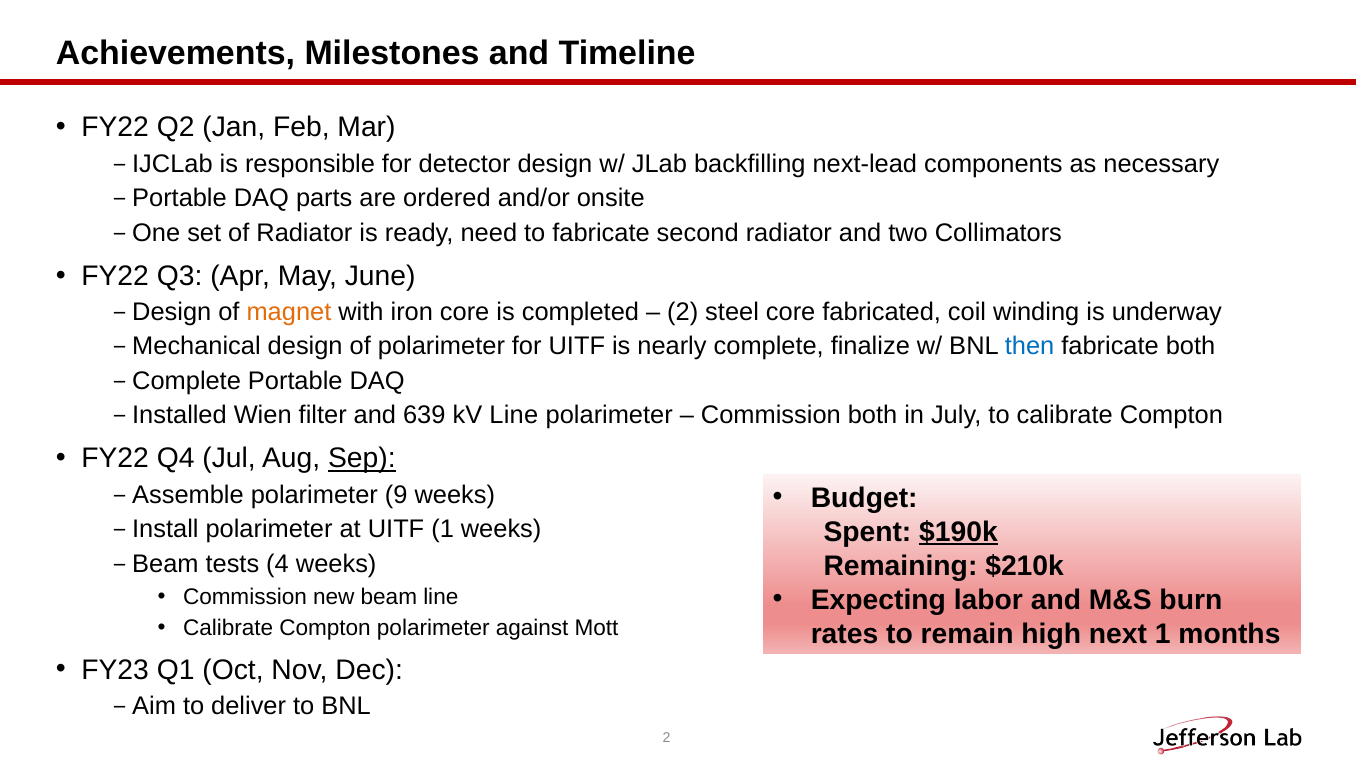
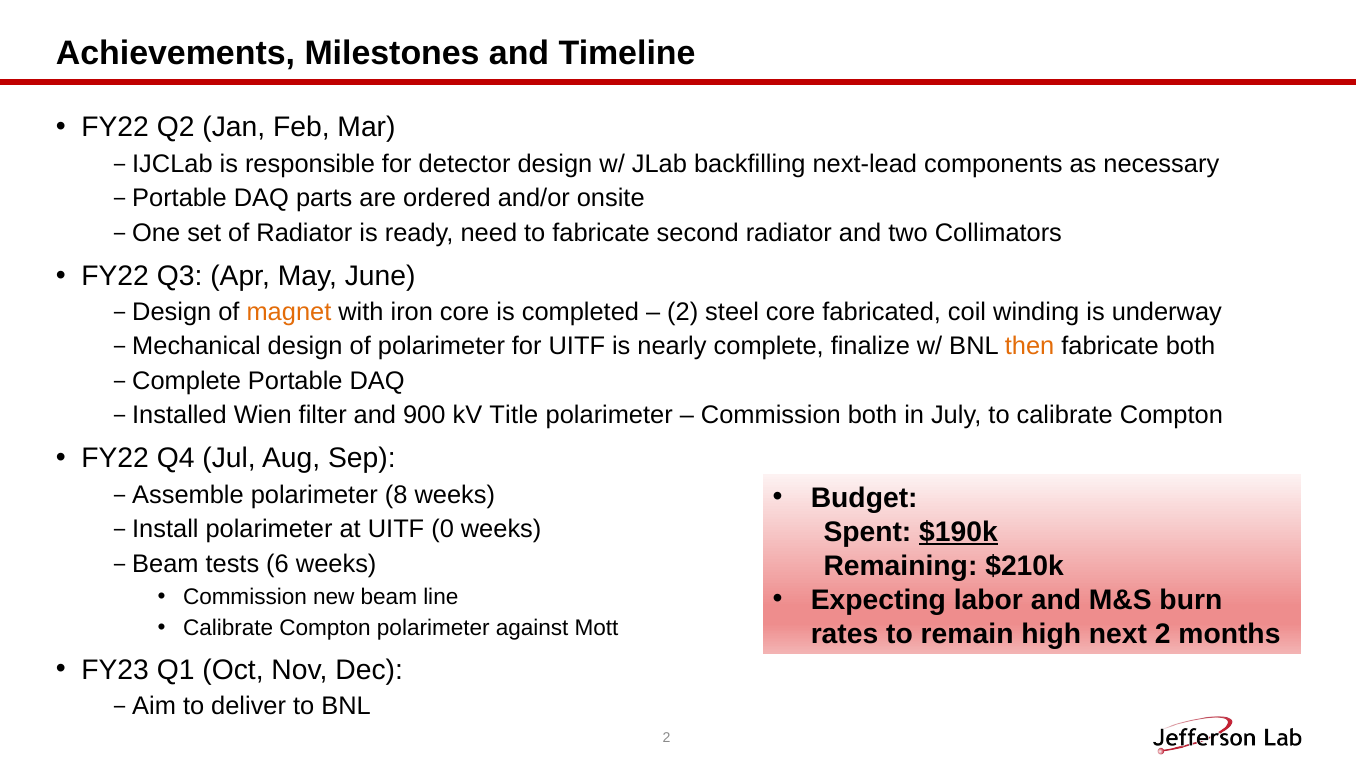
then colour: blue -> orange (1030, 346)
639: 639 -> 900 (424, 415)
kV Line: Line -> Title (514, 415)
Sep underline: present -> none (362, 458)
9: 9 -> 8 (396, 495)
UITF 1: 1 -> 0 (443, 529)
4: 4 -> 6 (278, 564)
next 1: 1 -> 2 (1163, 633)
